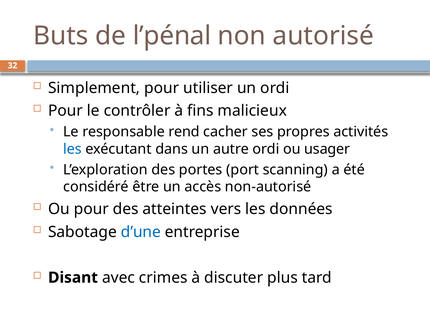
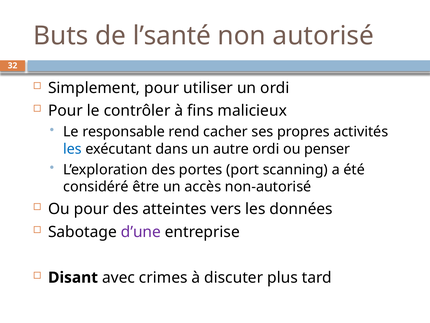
l’pénal: l’pénal -> l’santé (172, 36)
usager: usager -> penser (327, 149)
d’une colour: blue -> purple (141, 232)
